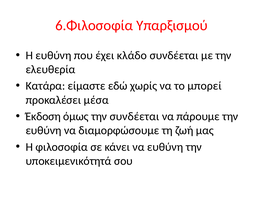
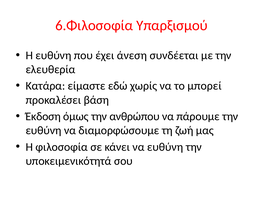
κλάδο: κλάδο -> άνεση (132, 55)
μέσα: μέσα -> βάση (96, 100)
την συνδέεται: συνδέεται -> ανθρώπου (135, 116)
